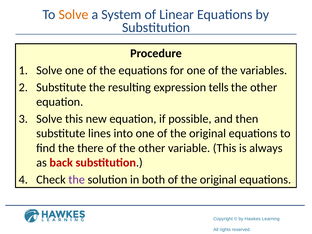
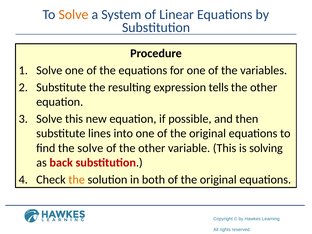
the there: there -> solve (90, 148)
always: always -> solving (266, 148)
the colour: purple -> orange (77, 180)
